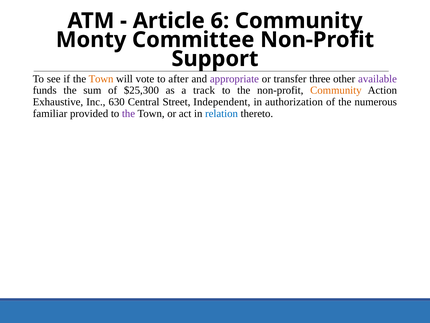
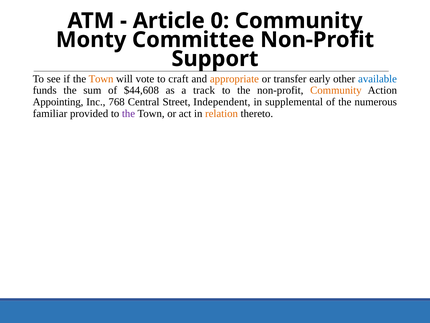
6: 6 -> 0 (220, 21)
after: after -> craft (178, 79)
appropriate colour: purple -> orange (234, 79)
three: three -> early (320, 79)
available colour: purple -> blue (378, 79)
$25,300: $25,300 -> $44,608 (141, 90)
Exhaustive: Exhaustive -> Appointing (58, 102)
630: 630 -> 768 (117, 102)
authorization: authorization -> supplemental (294, 102)
relation colour: blue -> orange (222, 114)
